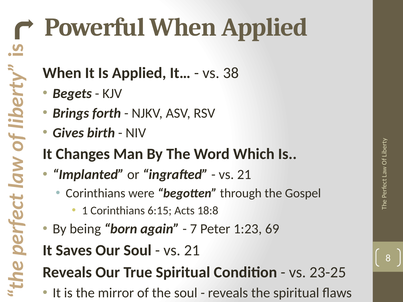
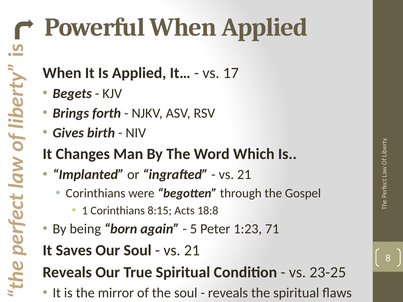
38: 38 -> 17 (231, 73)
6:15: 6:15 -> 8:15 (160, 211)
7: 7 -> 5 (193, 229)
69: 69 -> 71 (272, 229)
